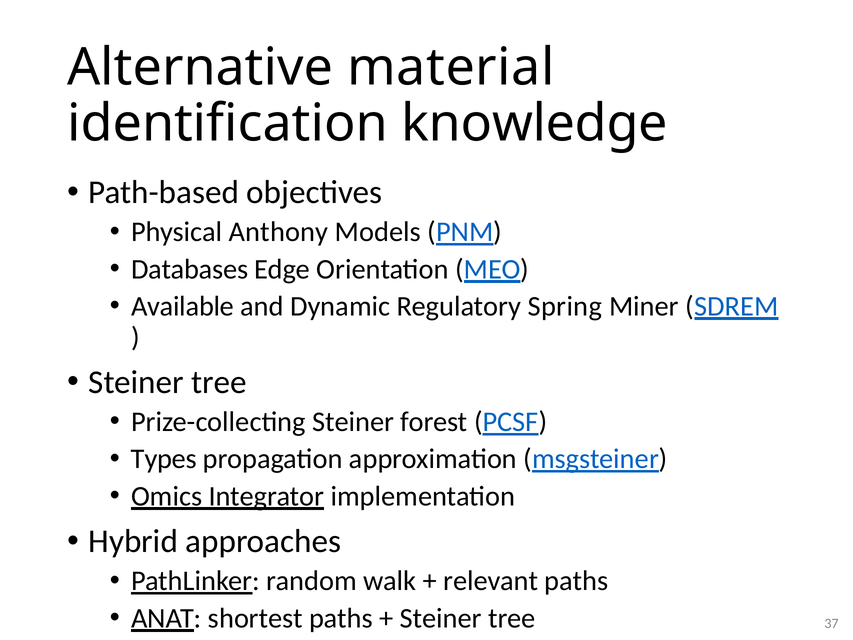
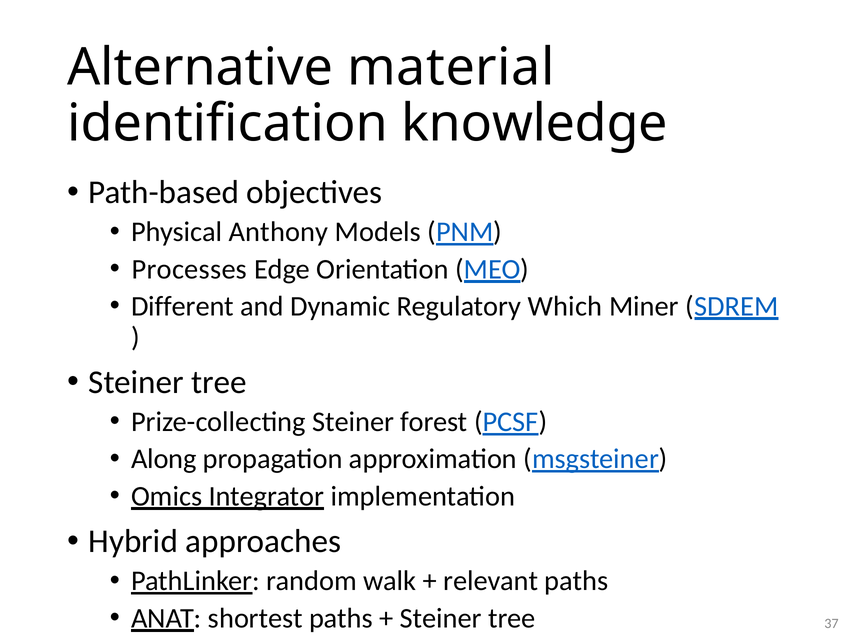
Databases: Databases -> Processes (189, 269)
Available: Available -> Different (183, 306)
Spring: Spring -> Which (565, 306)
Types: Types -> Along (164, 459)
